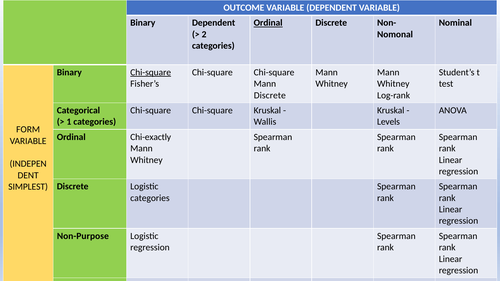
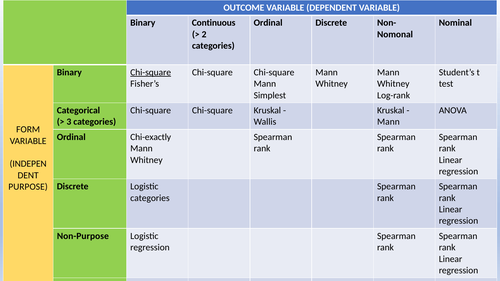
Binary Dependent: Dependent -> Continuous (214, 23)
Ordinal underline: present -> none (268, 23)
Discrete: Discrete -> Simplest (270, 95)
1: 1 -> 3 (69, 122)
Levels: Levels -> Mann (388, 122)
SIMPLEST: SIMPLEST -> PURPOSE (28, 187)
